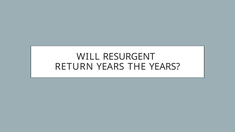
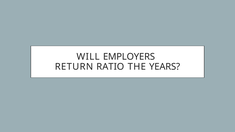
RESURGENT: RESURGENT -> EMPLOYERS (129, 57)
RETURN YEARS: YEARS -> RATIO (110, 67)
